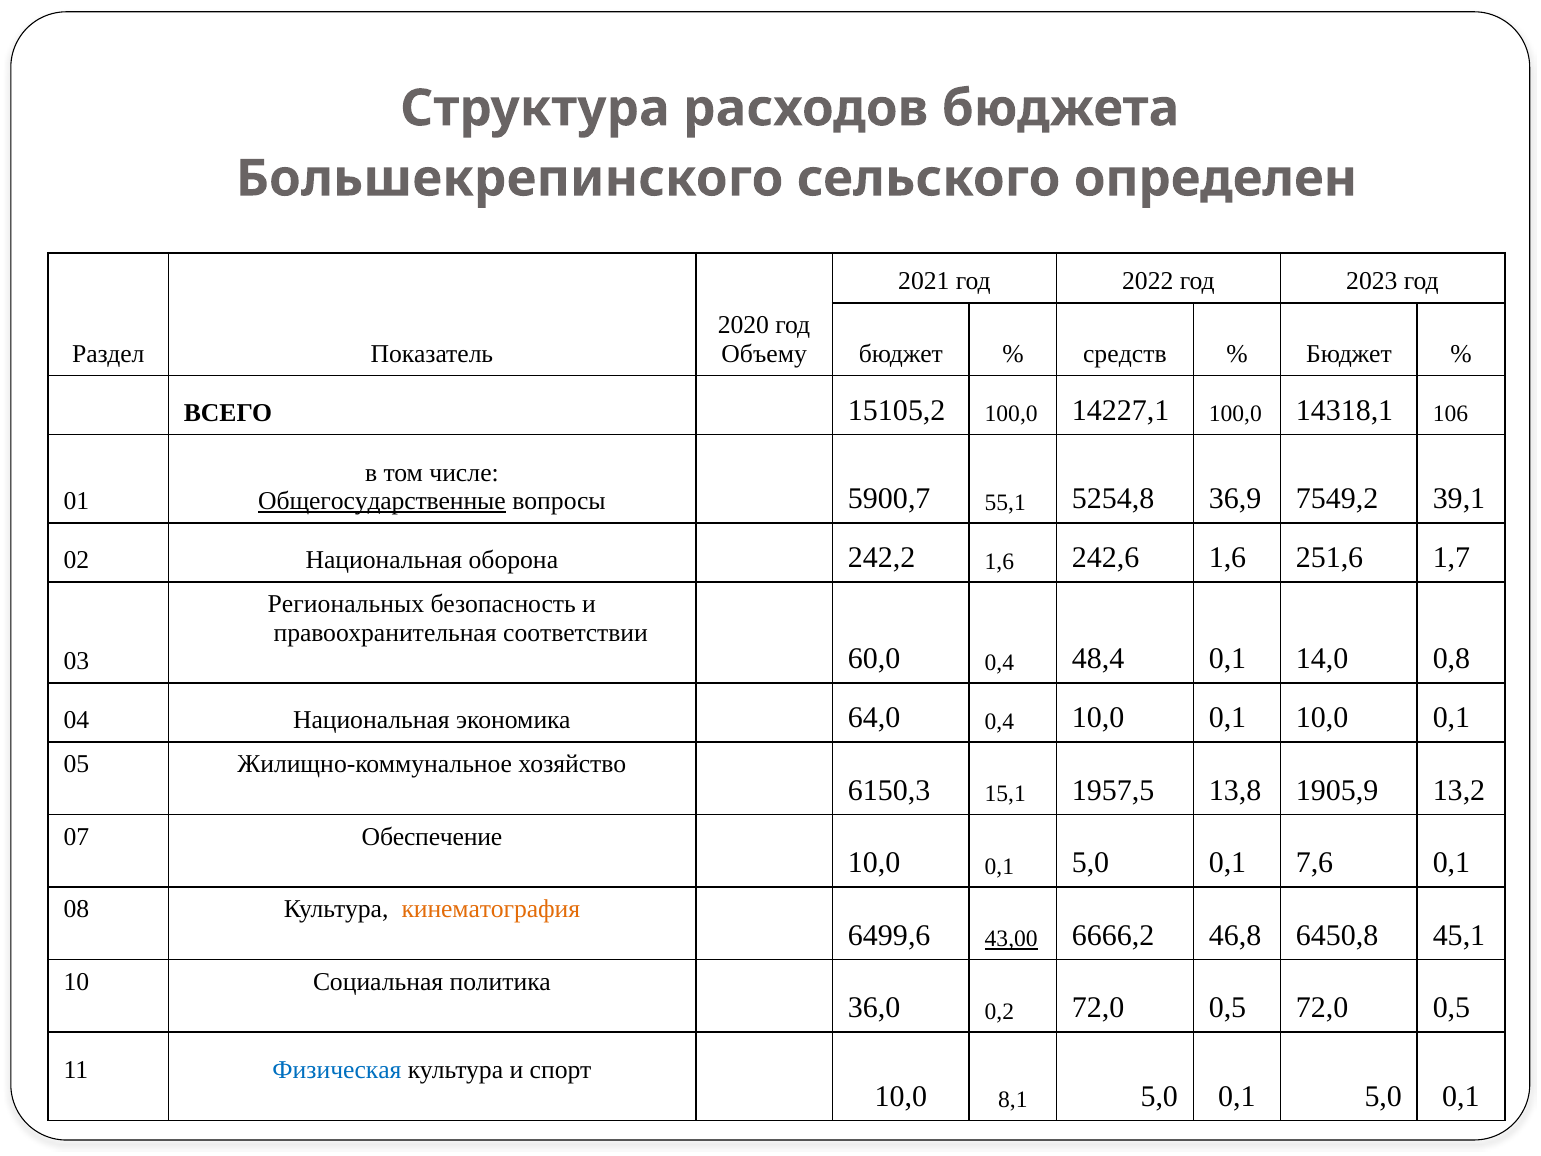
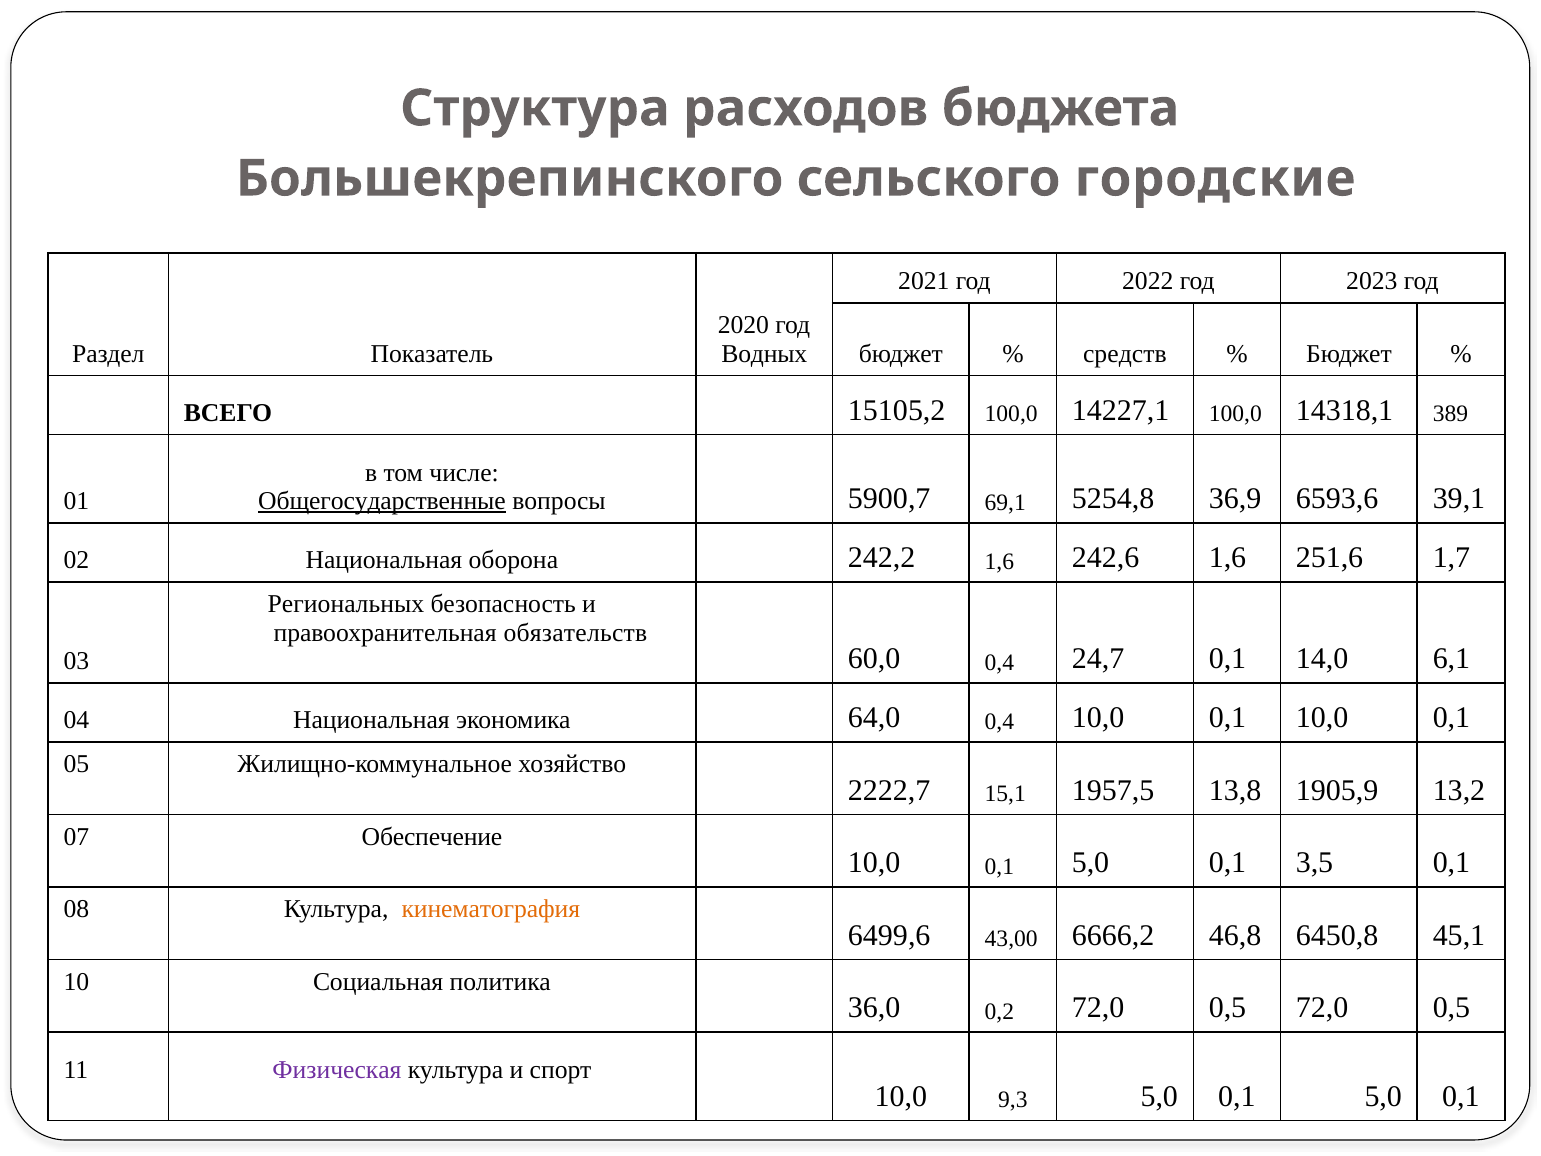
определен: определен -> городские (1215, 179)
Объему: Объему -> Водных (764, 354)
106: 106 -> 389 (1450, 414)
55,1: 55,1 -> 69,1 (1005, 502)
7549,2: 7549,2 -> 6593,6 (1337, 499)
соответствии: соответствии -> обязательств (575, 633)
48,4: 48,4 -> 24,7 (1098, 659)
0,8: 0,8 -> 6,1 (1451, 659)
6150,3: 6150,3 -> 2222,7 (889, 790)
7,6: 7,6 -> 3,5 (1315, 863)
43,00 underline: present -> none (1011, 939)
Физическая colour: blue -> purple (337, 1070)
8,1: 8,1 -> 9,3 (1013, 1100)
